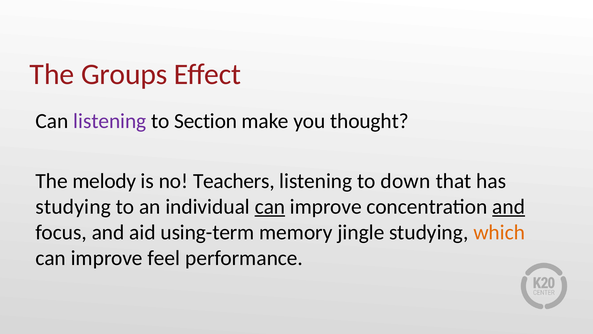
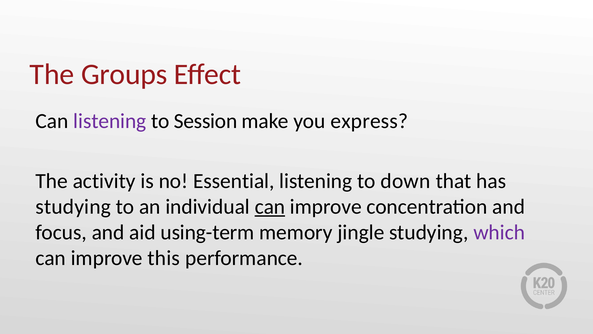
Section: Section -> Session (206, 121)
thought: thought -> express (369, 121)
melody: melody -> activity (104, 181)
Teachers: Teachers -> Essential (234, 181)
and underline: present -> none (509, 207)
which colour: orange -> purple (499, 232)
feel: feel -> this (164, 258)
